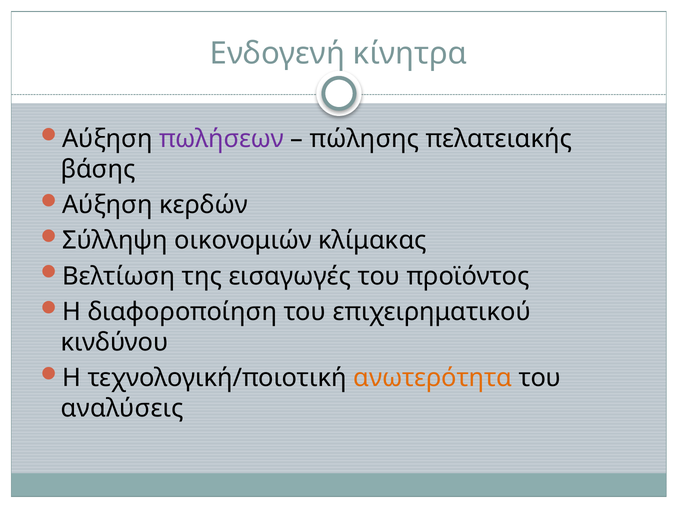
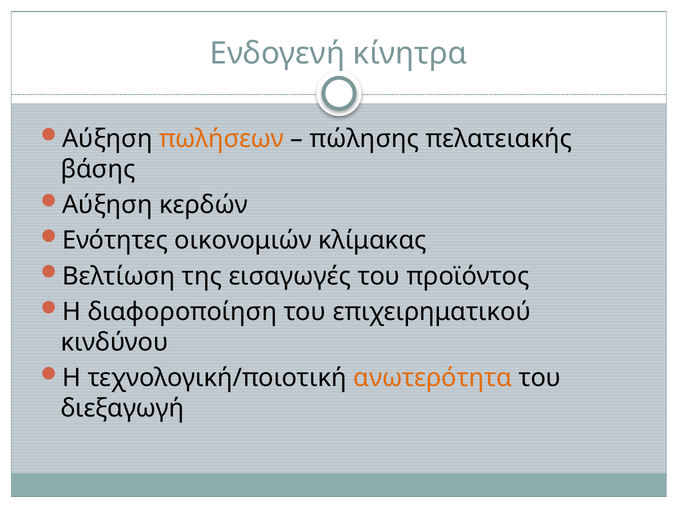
πωλήσεων colour: purple -> orange (221, 139)
Σύλληψη: Σύλληψη -> Ενότητες (115, 241)
αναλύσεις: αναλύσεις -> διεξαγωγή (122, 409)
